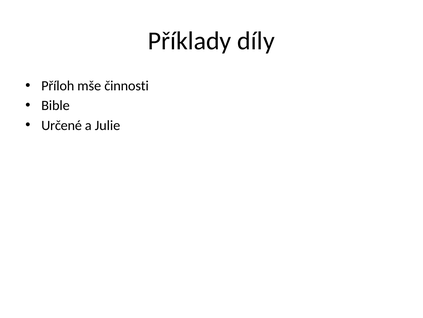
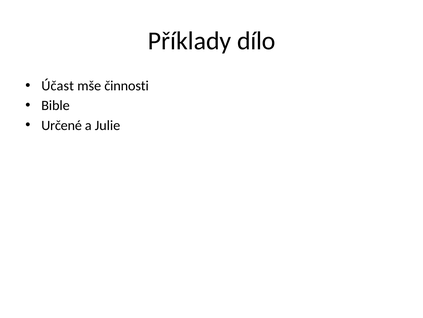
díly: díly -> dílo (256, 41)
Příloh: Příloh -> Účast (58, 86)
